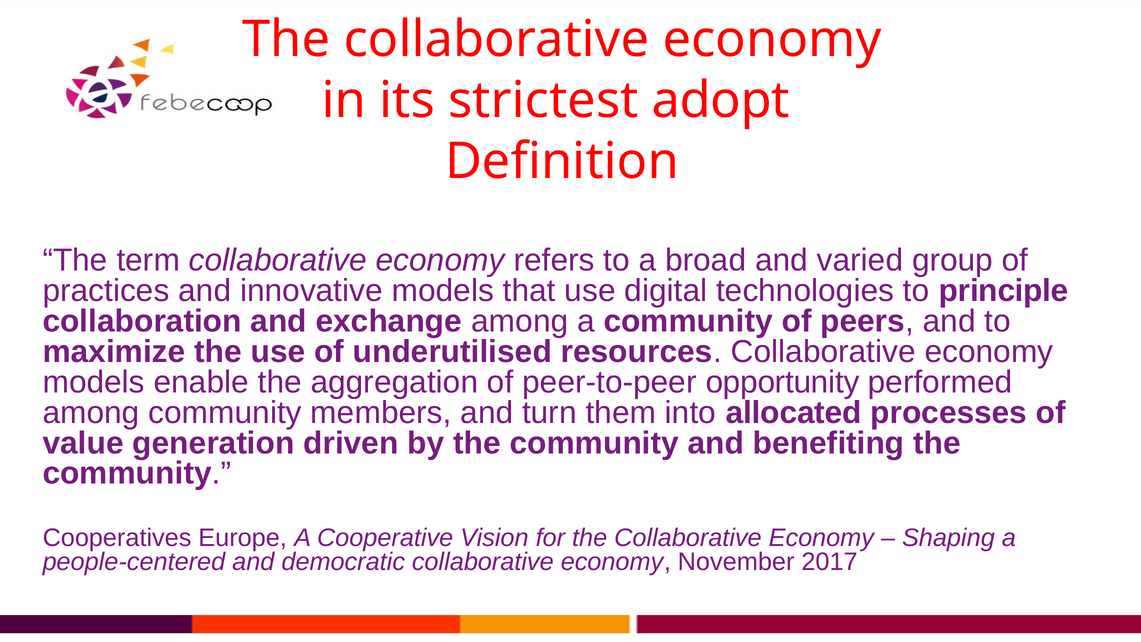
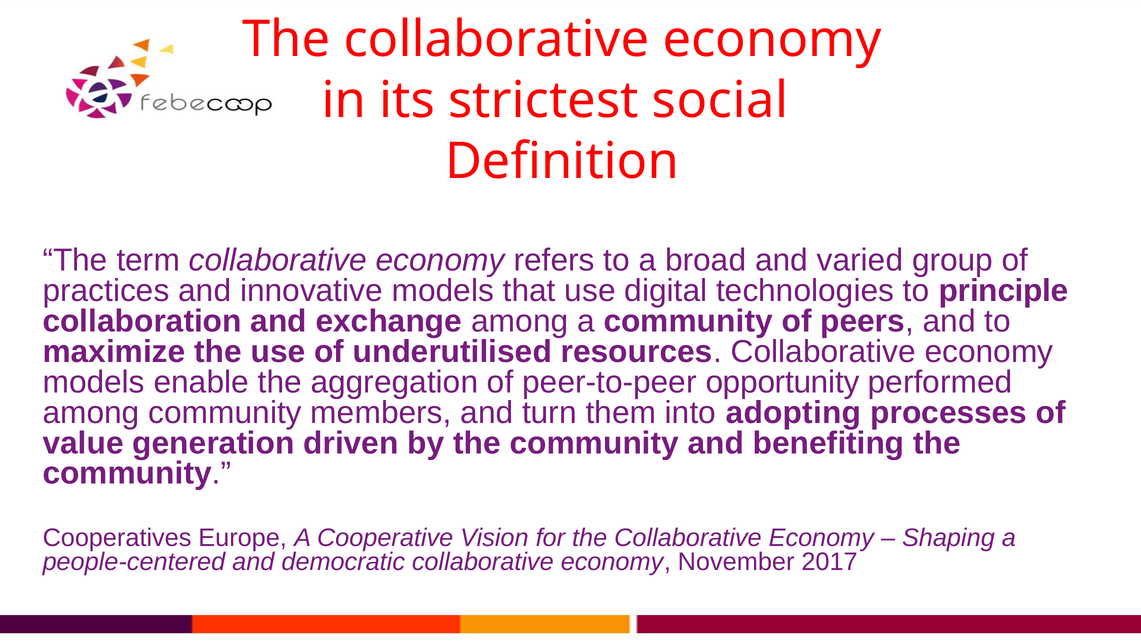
adopt: adopt -> social (720, 100)
allocated: allocated -> adopting (793, 412)
